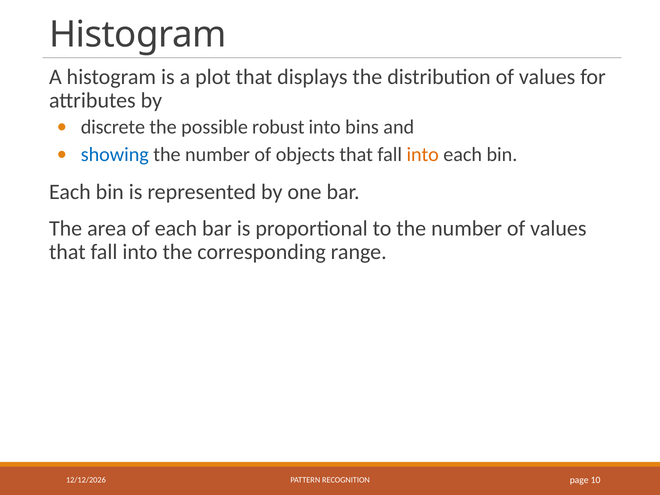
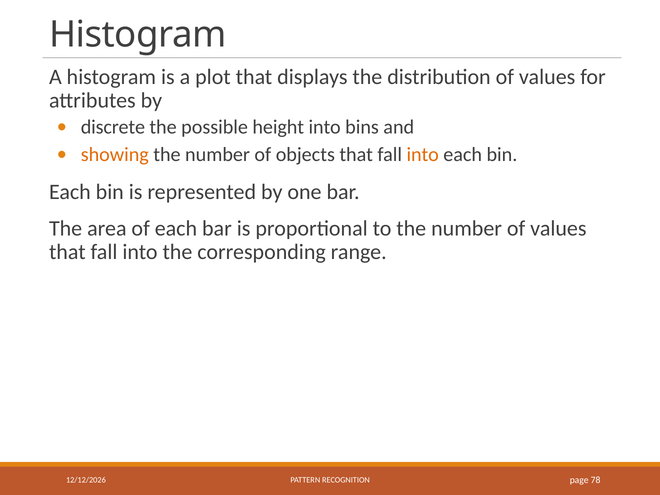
robust: robust -> height (278, 127)
showing colour: blue -> orange (115, 154)
10: 10 -> 78 (596, 480)
